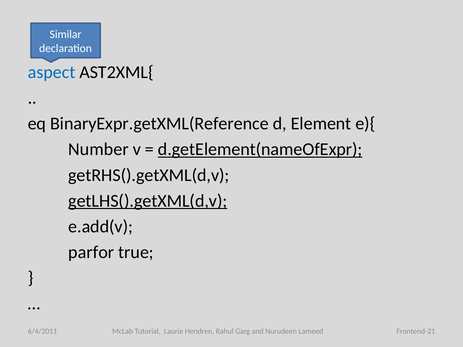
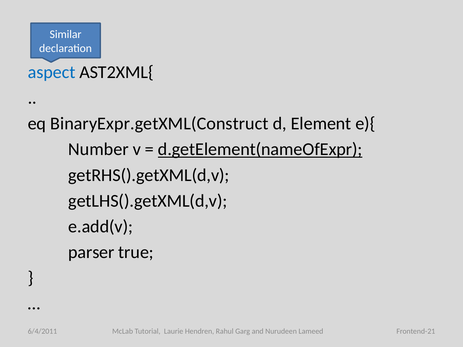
BinaryExpr.getXML(Reference: BinaryExpr.getXML(Reference -> BinaryExpr.getXML(Construct (159, 124)
getLHS().getXML(d,v underline: present -> none (148, 201)
parfor: parfor -> parser (91, 252)
